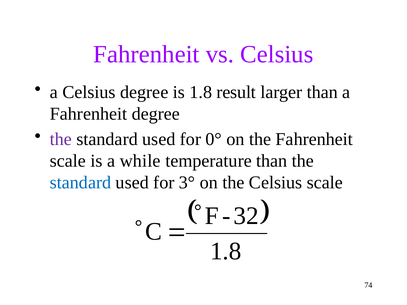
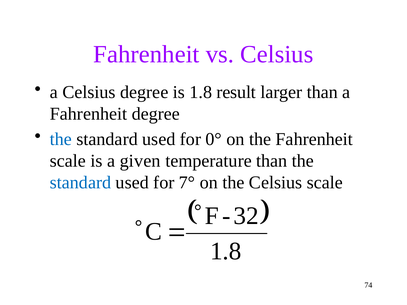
the colour: purple -> blue (61, 139)
while: while -> given (140, 161)
3°: 3° -> 7° (187, 183)
